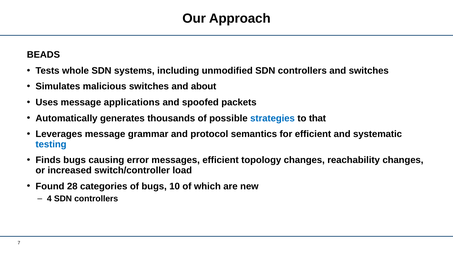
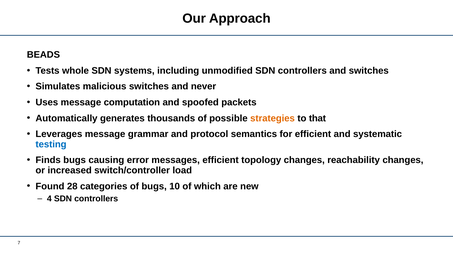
about: about -> never (204, 86)
applications: applications -> computation (132, 102)
strategies colour: blue -> orange (273, 118)
